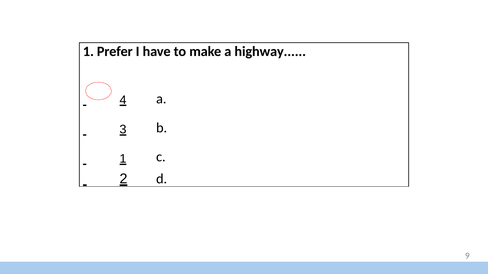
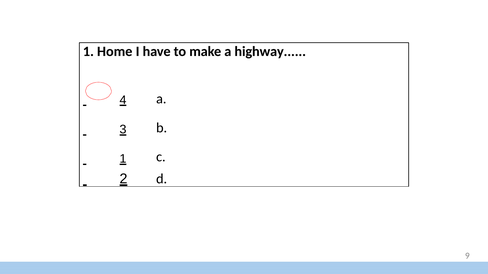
Prefer: Prefer -> Home (115, 51)
